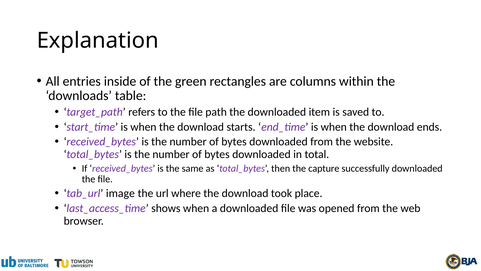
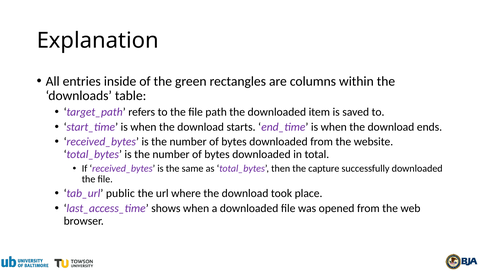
image: image -> public (120, 193)
